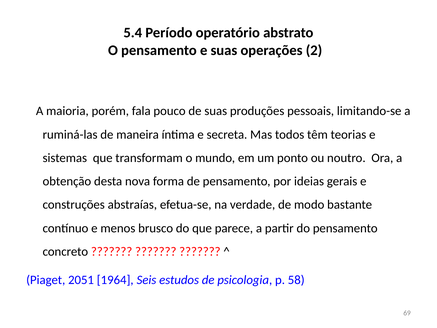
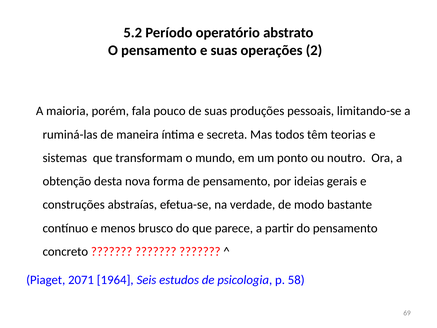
5.4: 5.4 -> 5.2 (133, 33)
2051: 2051 -> 2071 (81, 280)
